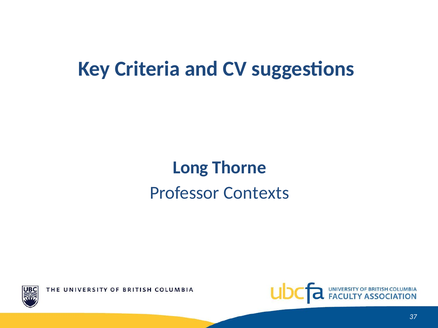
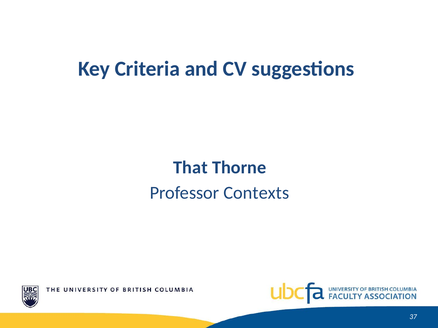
Long: Long -> That (190, 168)
